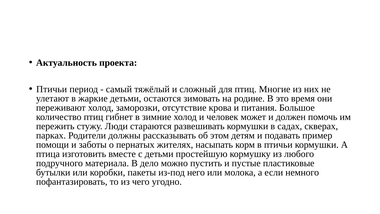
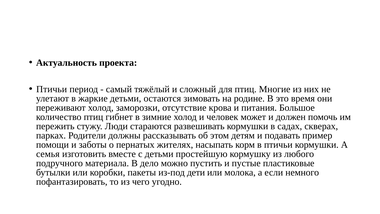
птица: птица -> семья (48, 154)
него: него -> дети (196, 172)
